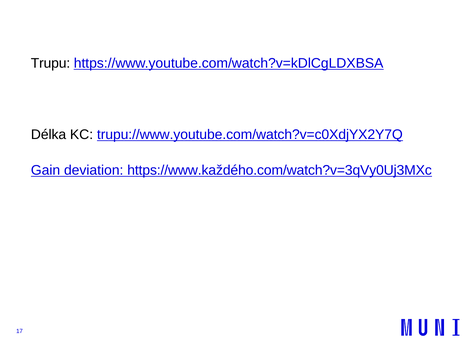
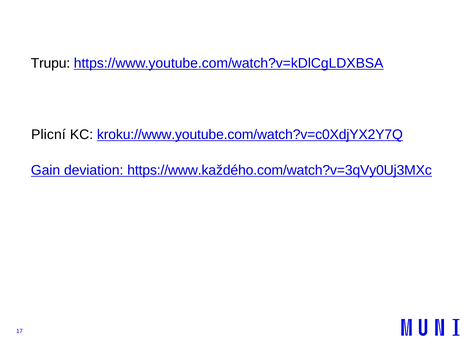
Délka: Délka -> Plicní (48, 135)
trupu://www.youtube.com/watch?v=c0XdjYX2Y7Q: trupu://www.youtube.com/watch?v=c0XdjYX2Y7Q -> kroku://www.youtube.com/watch?v=c0XdjYX2Y7Q (250, 135)
